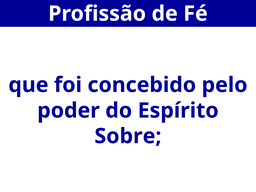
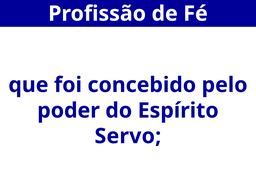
Sobre: Sobre -> Servo (128, 136)
